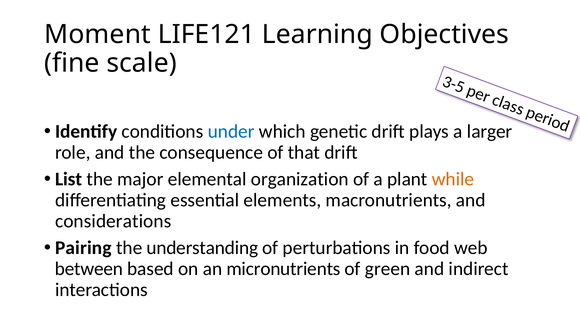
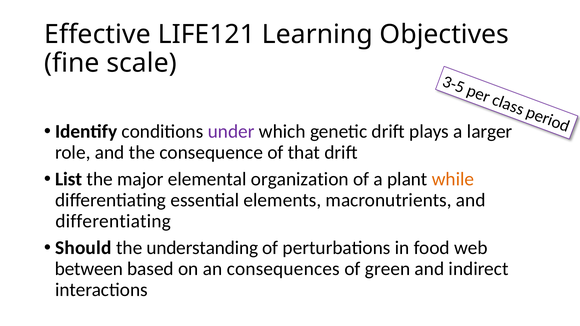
Moment: Moment -> Effective (98, 34)
under colour: blue -> purple (231, 132)
considerations: considerations -> differentiating (113, 221)
Pairing: Pairing -> Should (83, 248)
micronutrients: micronutrients -> consequences (283, 269)
